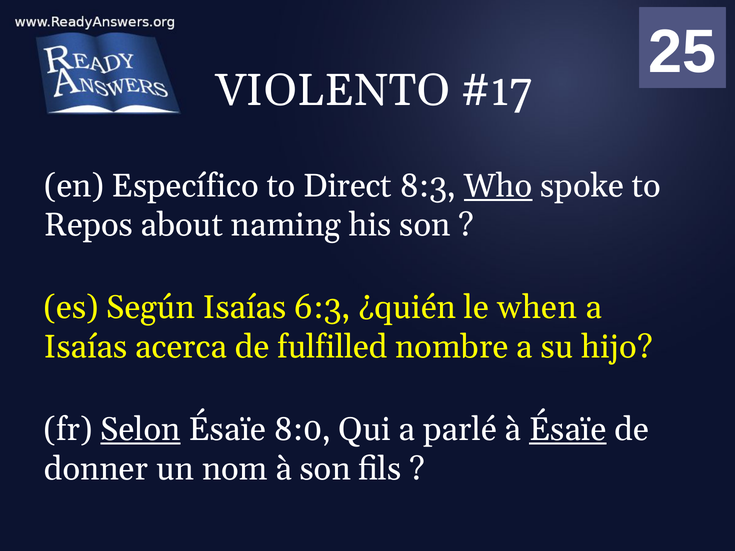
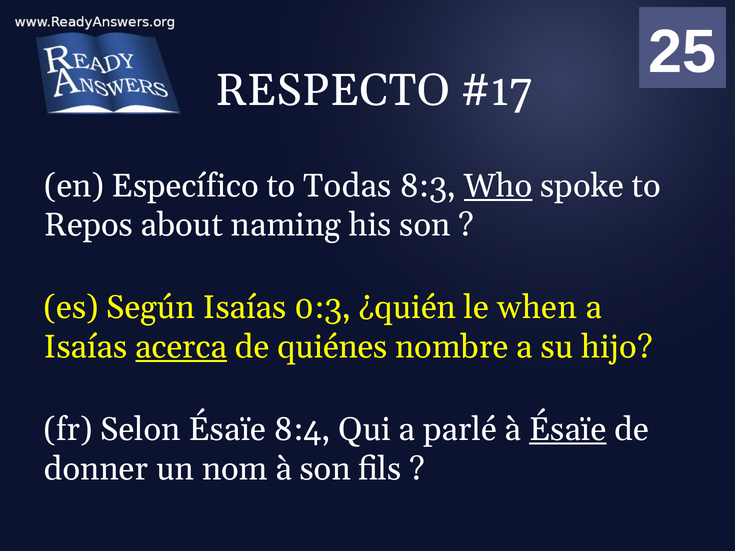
VIOLENTO: VIOLENTO -> RESPECTO (333, 91)
Direct: Direct -> Todas (347, 186)
6:3: 6:3 -> 0:3 (323, 308)
acerca underline: none -> present (181, 347)
fulfilled: fulfilled -> quiénes (332, 347)
Selon underline: present -> none (141, 430)
8:0: 8:0 -> 8:4 (302, 430)
